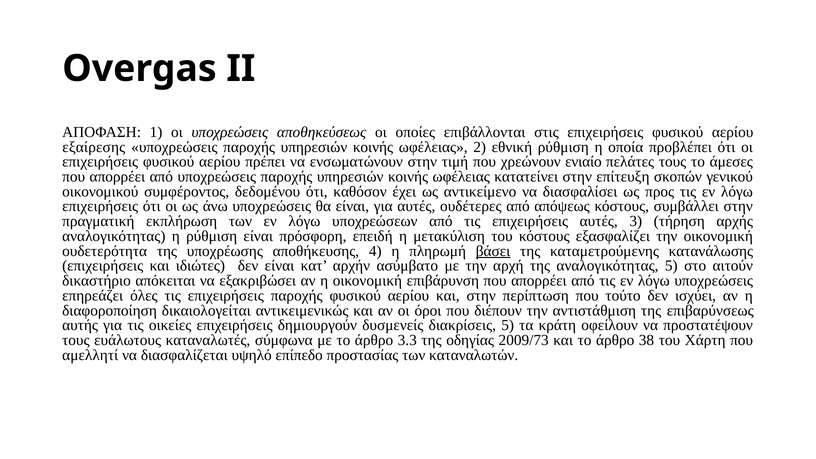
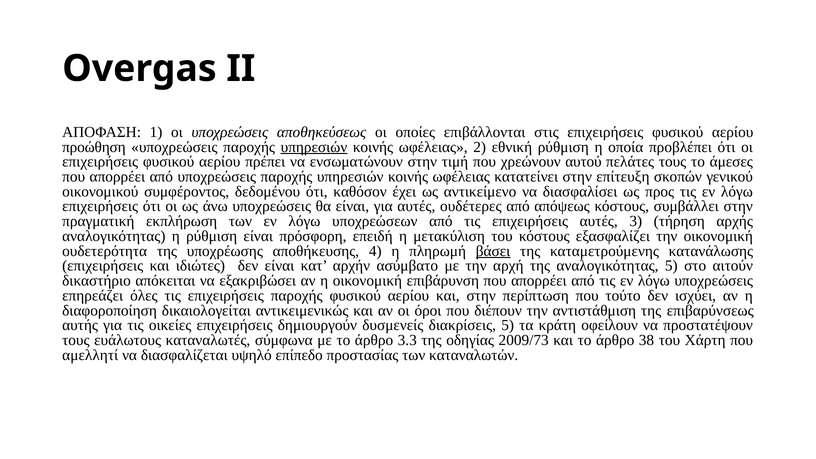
εξαίρεσης: εξαίρεσης -> προώθηση (94, 147)
υπηρεσιών underline: none -> present (314, 147)
ενιαίο: ενιαίο -> αυτού (583, 162)
